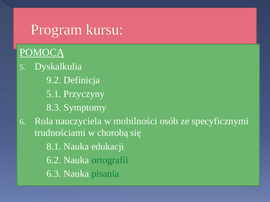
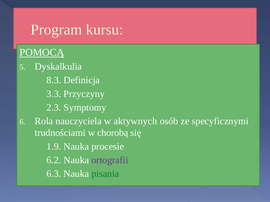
9.2: 9.2 -> 8.3 (54, 80)
5.1: 5.1 -> 3.3 (54, 94)
8.3: 8.3 -> 2.3 (54, 108)
mobilności: mobilności -> aktywnych (135, 121)
8.1: 8.1 -> 1.9 (54, 147)
edukacji: edukacji -> procesie (108, 147)
ortografii colour: green -> purple (110, 160)
